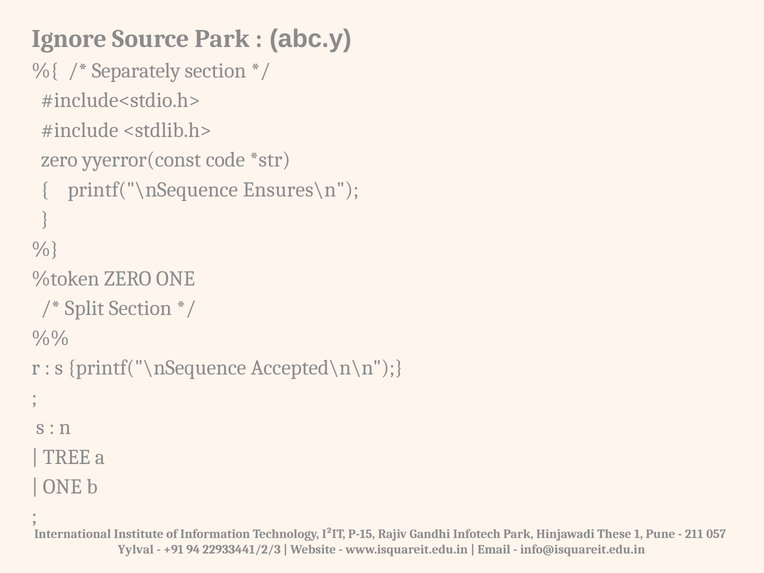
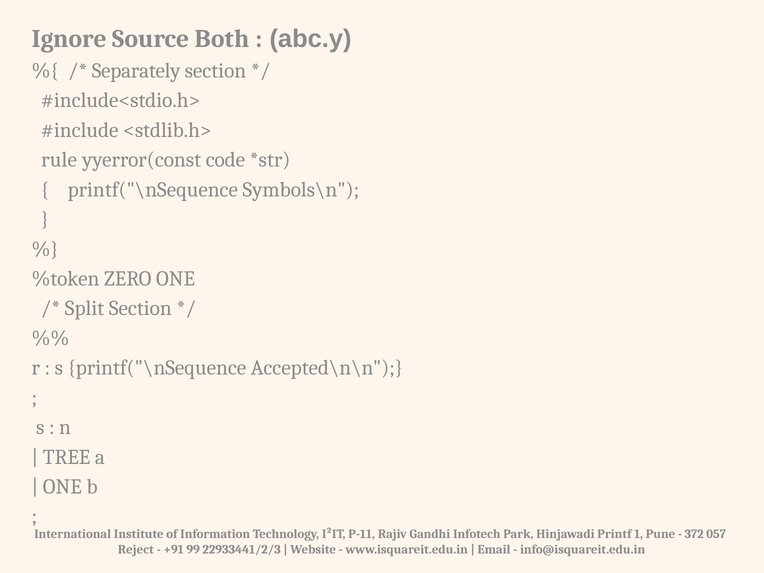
Source Park: Park -> Both (222, 39)
zero: zero -> rule (59, 160)
Ensures\n: Ensures\n -> Symbols\n (301, 190)
P-15: P-15 -> P-11 (362, 534)
These: These -> Printf (614, 534)
211: 211 -> 372 (694, 534)
Yylval: Yylval -> Reject (136, 549)
94: 94 -> 99 (193, 549)
